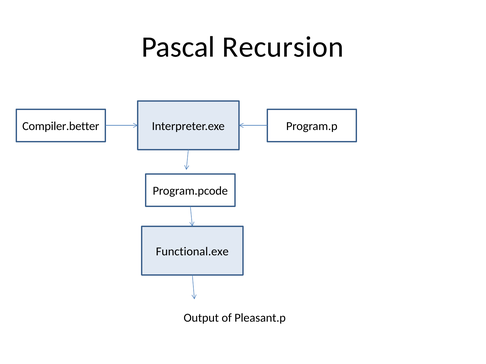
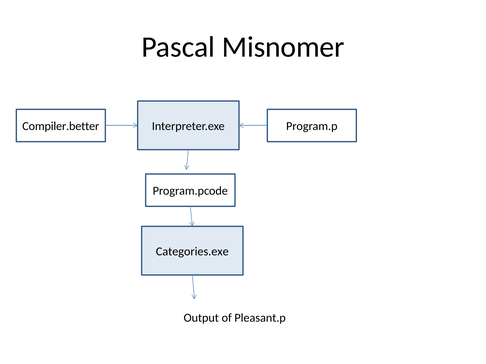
Recursion: Recursion -> Misnomer (283, 47)
Functional.exe: Functional.exe -> Categories.exe (192, 252)
